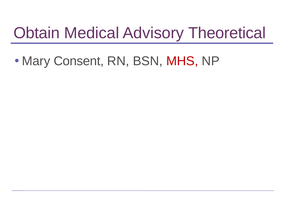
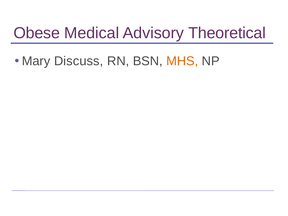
Obtain: Obtain -> Obese (37, 33)
Consent: Consent -> Discuss (79, 61)
MHS colour: red -> orange (182, 61)
